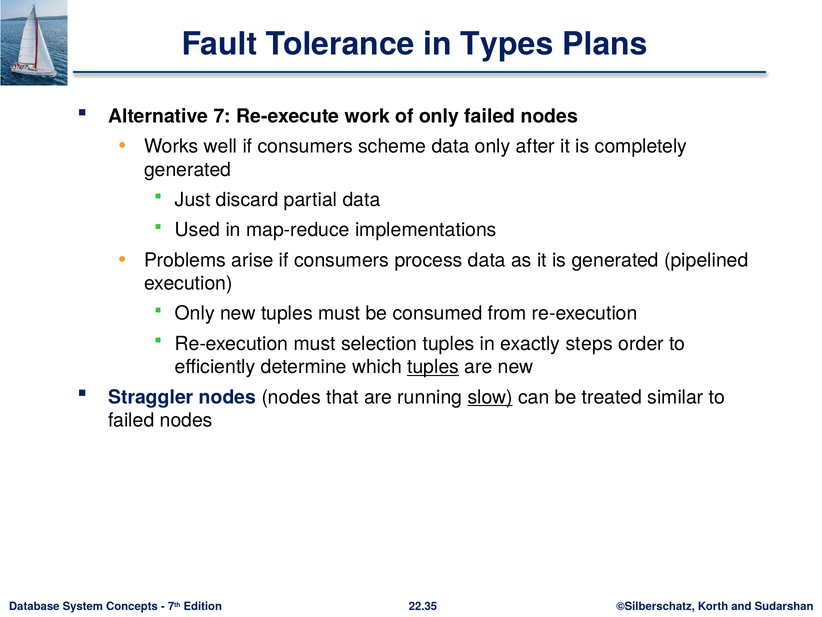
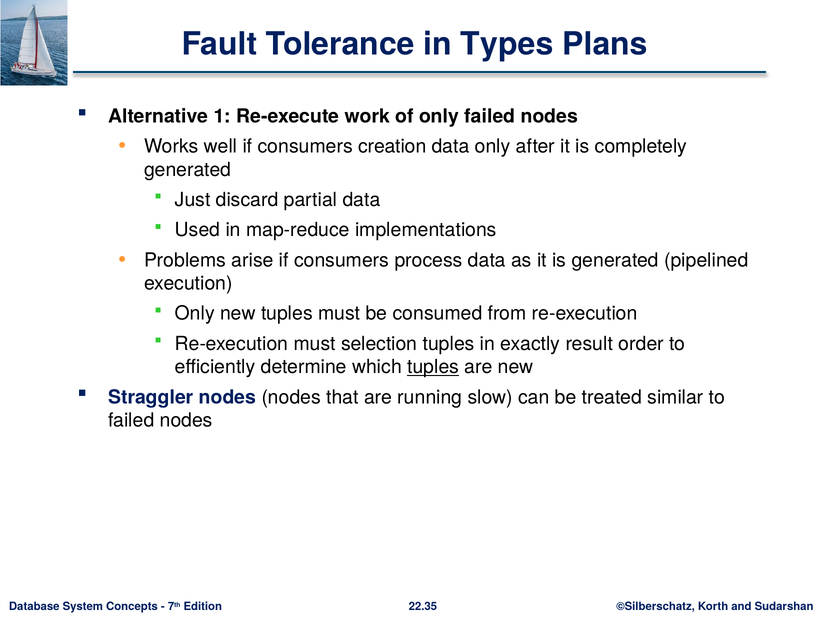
7: 7 -> 1 (222, 116)
scheme: scheme -> creation (392, 146)
steps: steps -> result (589, 343)
slow underline: present -> none (490, 397)
